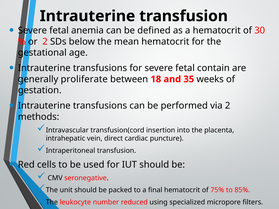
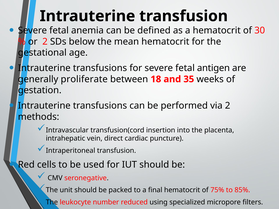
contain: contain -> antigen (213, 68)
